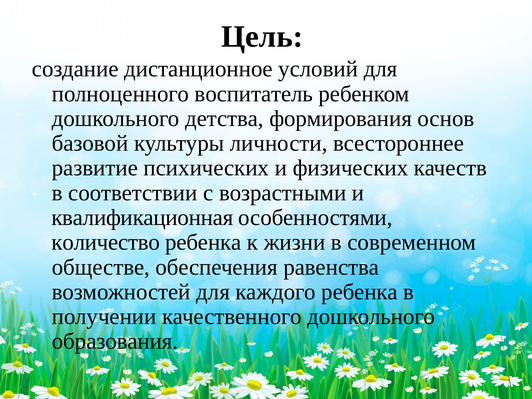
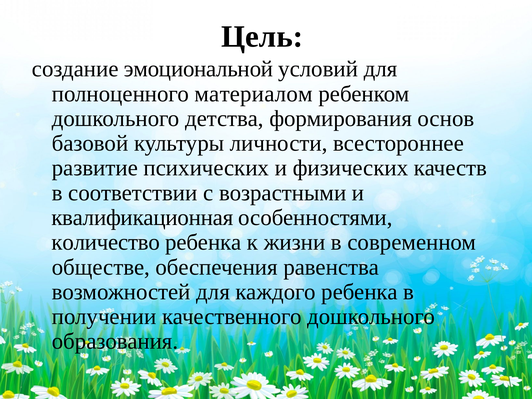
дистанционное: дистанционное -> эмоциональной (199, 69)
воспитатель: воспитатель -> материалом (254, 94)
